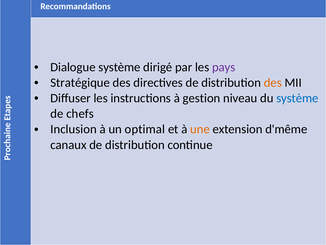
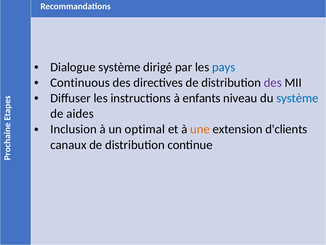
pays colour: purple -> blue (224, 67)
Stratégique: Stratégique -> Continuous (80, 83)
des colour: orange -> purple (273, 83)
gestion: gestion -> enfants (202, 98)
chefs: chefs -> aides (80, 114)
d'même: d'même -> d'clients (286, 129)
